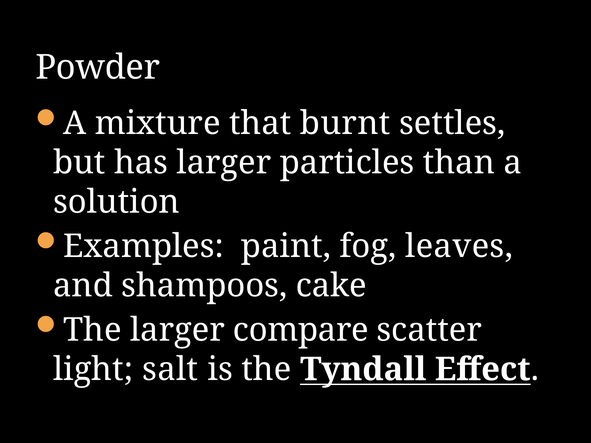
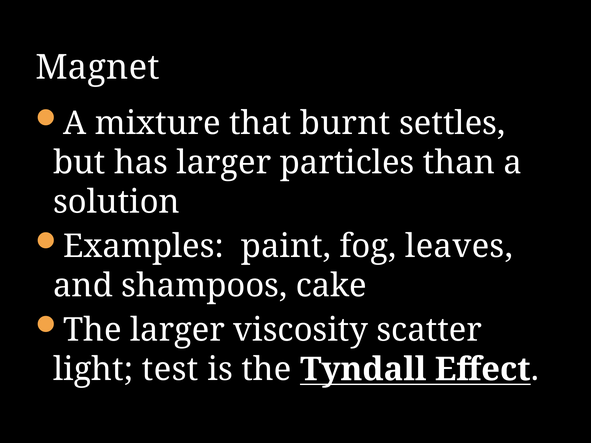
Powder: Powder -> Magnet (97, 67)
compare: compare -> viscosity (301, 330)
salt: salt -> test (170, 370)
